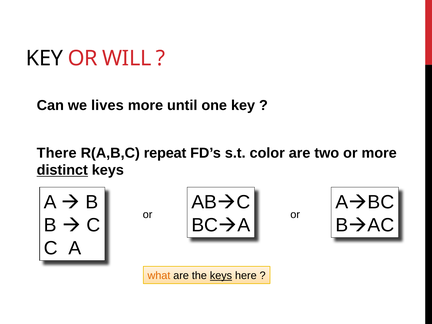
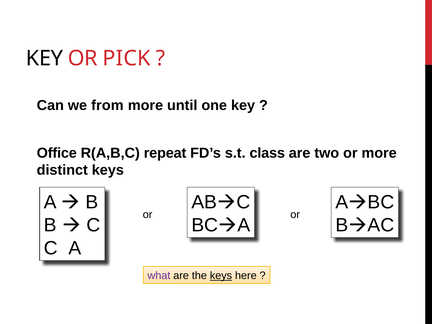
WILL: WILL -> PICK (127, 58)
lives: lives -> from (107, 105)
There: There -> Office (57, 153)
color: color -> class (267, 153)
distinct underline: present -> none (62, 170)
what colour: orange -> purple (159, 276)
